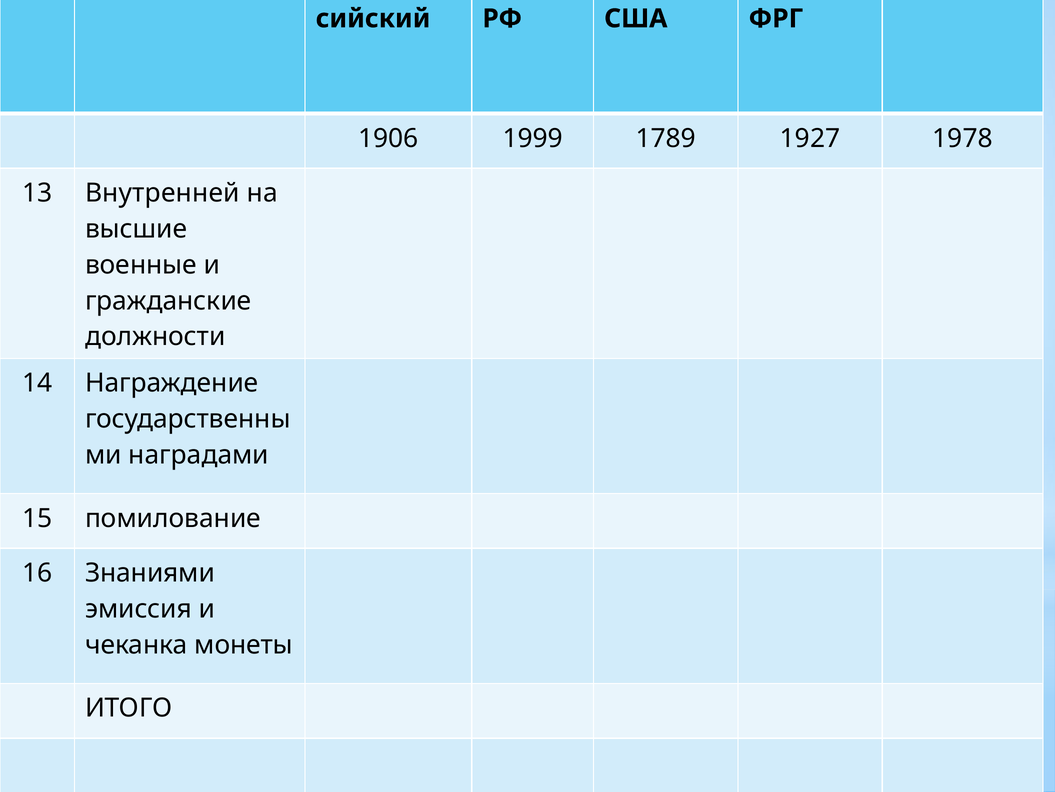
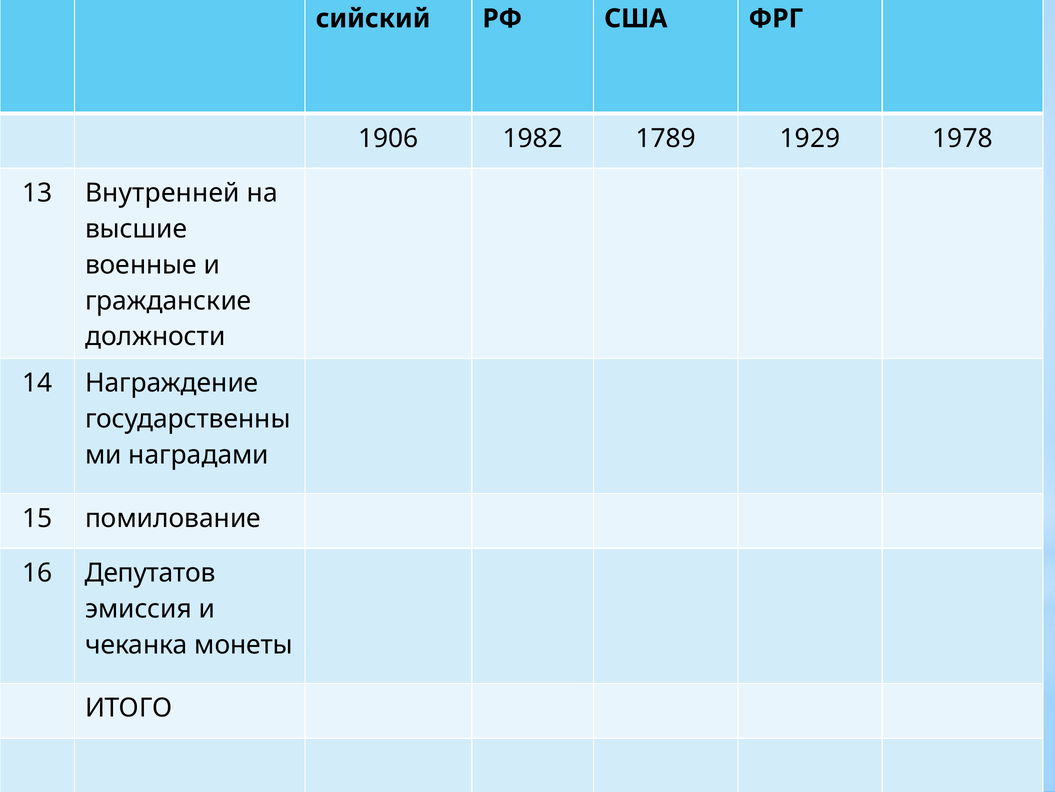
1999: 1999 -> 1982 (533, 138)
1927: 1927 -> 1929 (810, 138)
Знаниями: Знаниями -> Депутатов (150, 573)
